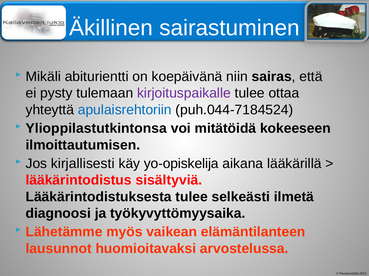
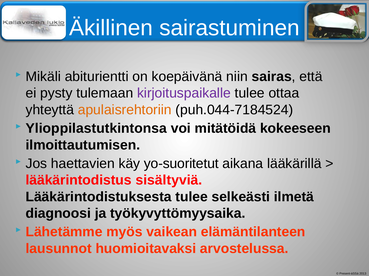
apulaisrehtoriin colour: blue -> orange (125, 110)
kirjallisesti: kirjallisesti -> haettavien (83, 164)
yo-opiskelija: yo-opiskelija -> yo-suoritetut (181, 164)
